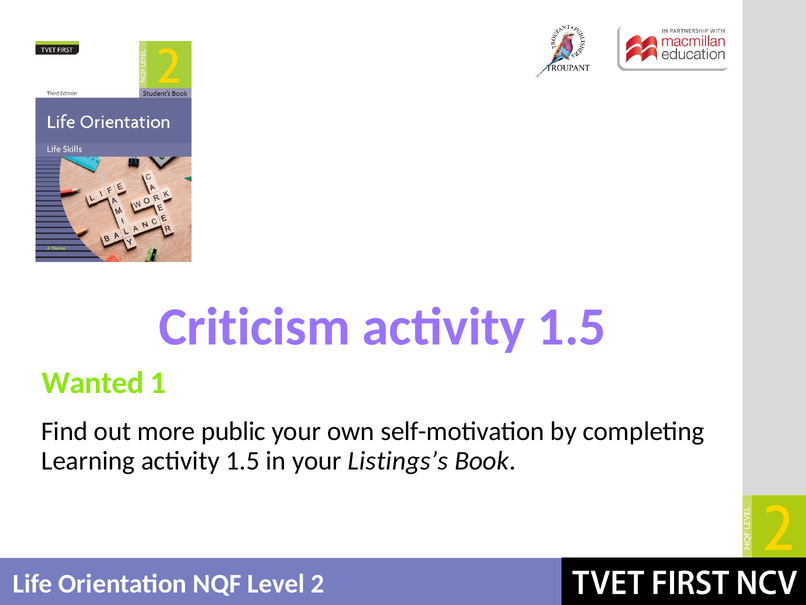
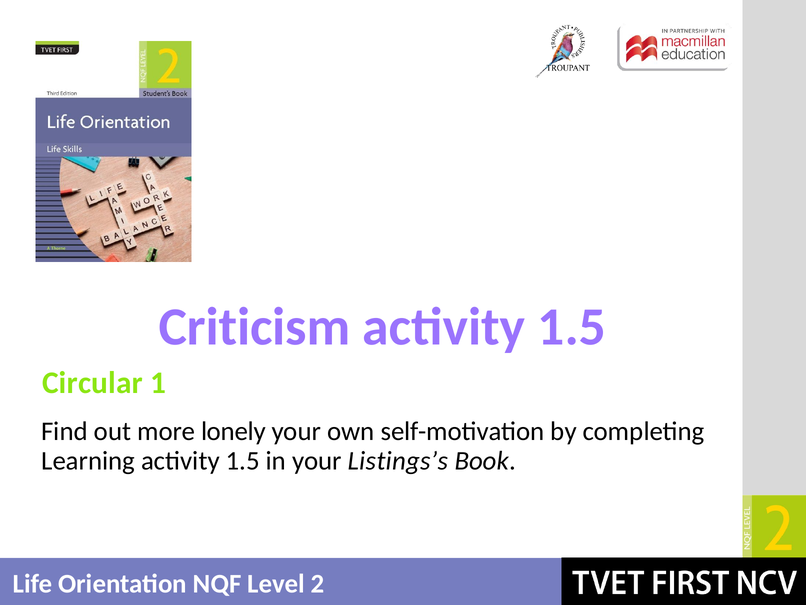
Wanted: Wanted -> Circular (93, 383)
public: public -> lonely (233, 431)
